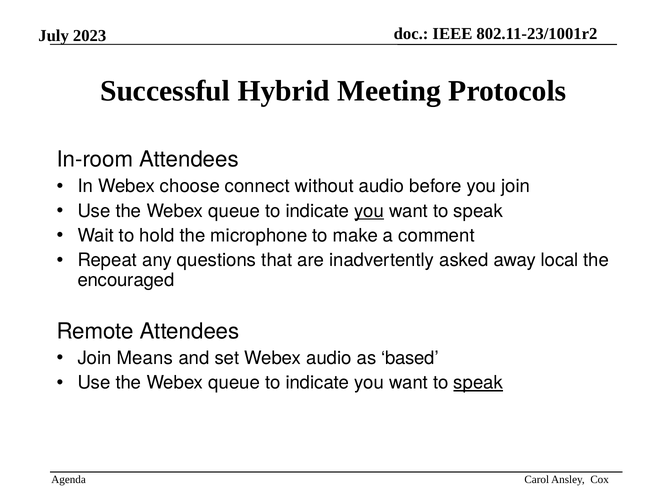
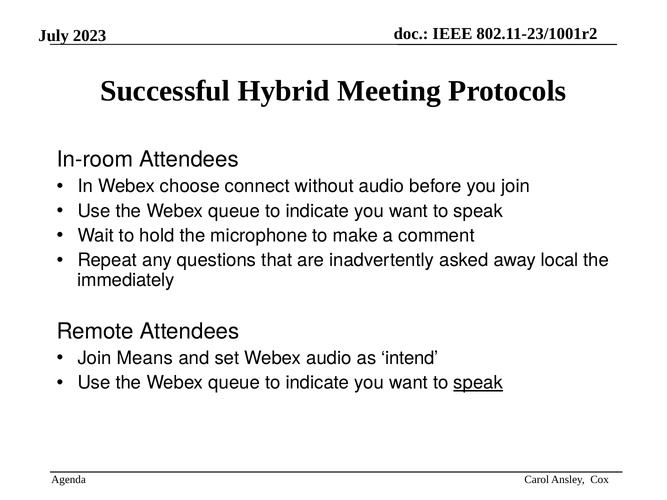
you underline: present -> none (369, 211)
encouraged: encouraged -> immediately (126, 280)
based: based -> intend (410, 358)
